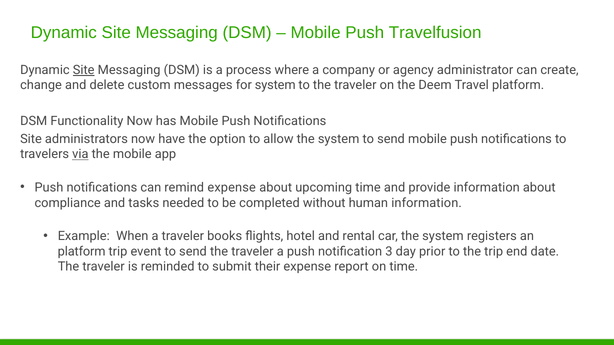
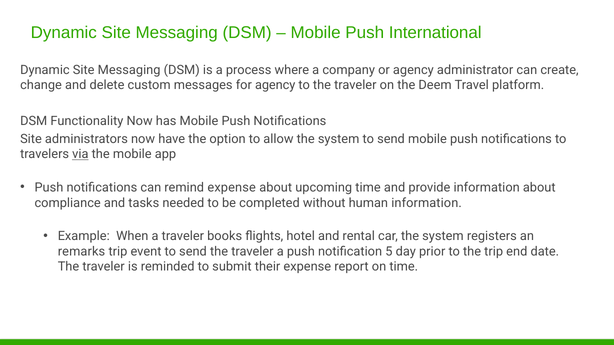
Travelfusion: Travelfusion -> International (435, 33)
Site underline: present -> none (84, 70)
for system: system -> agency (275, 85)
platform: platform -> remarks (81, 252)
3: 3 -> 5 (389, 252)
